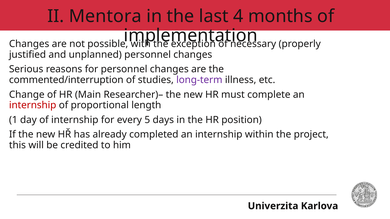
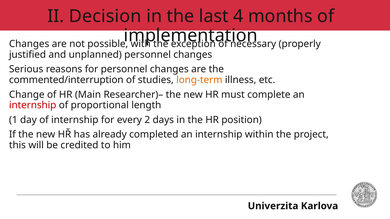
Mentora: Mentora -> Decision (105, 16)
long-term colour: purple -> orange (199, 80)
5: 5 -> 2 (147, 120)
